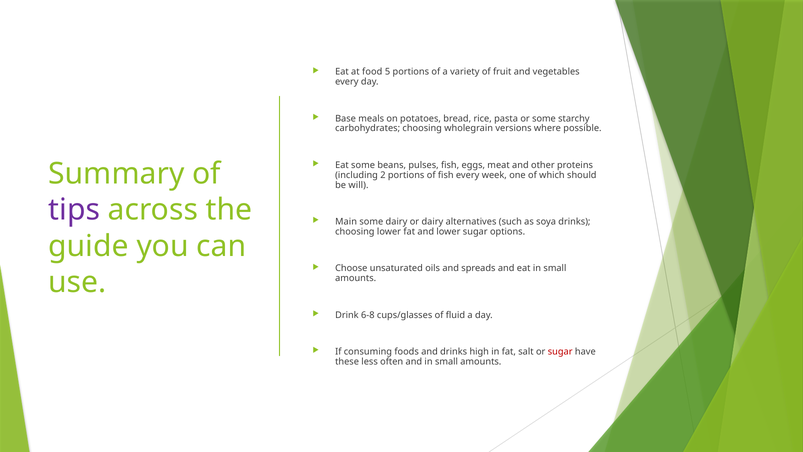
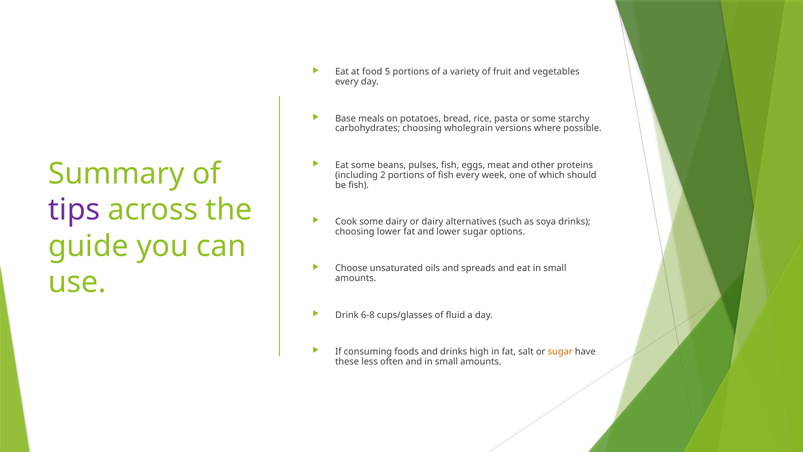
be will: will -> fish (359, 185)
Main: Main -> Cook (346, 222)
sugar colour: red -> orange (560, 351)
